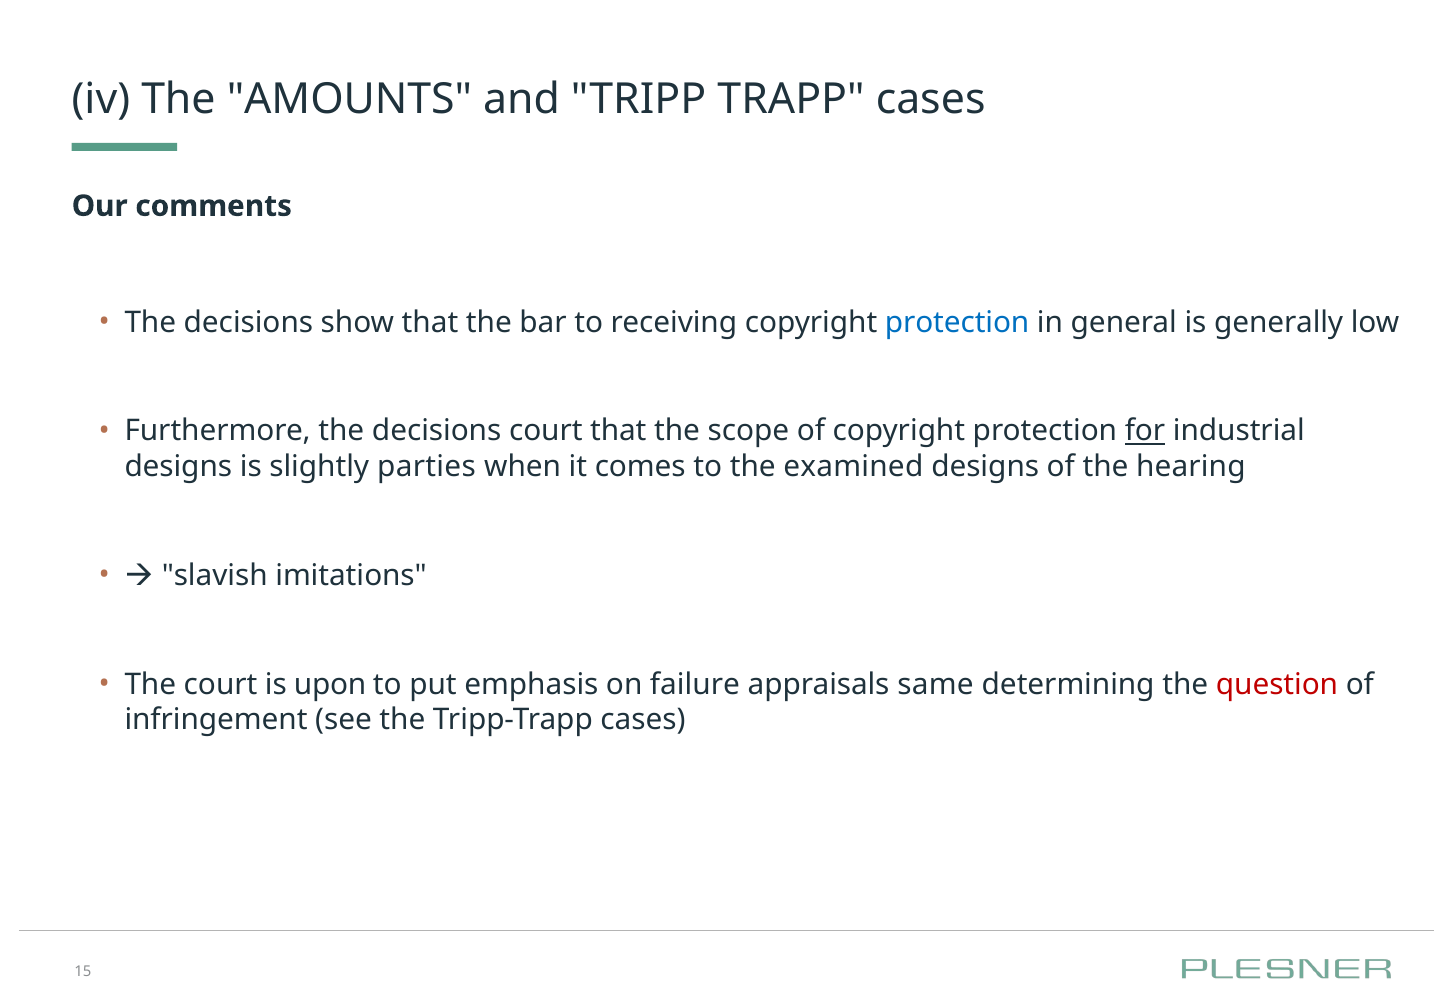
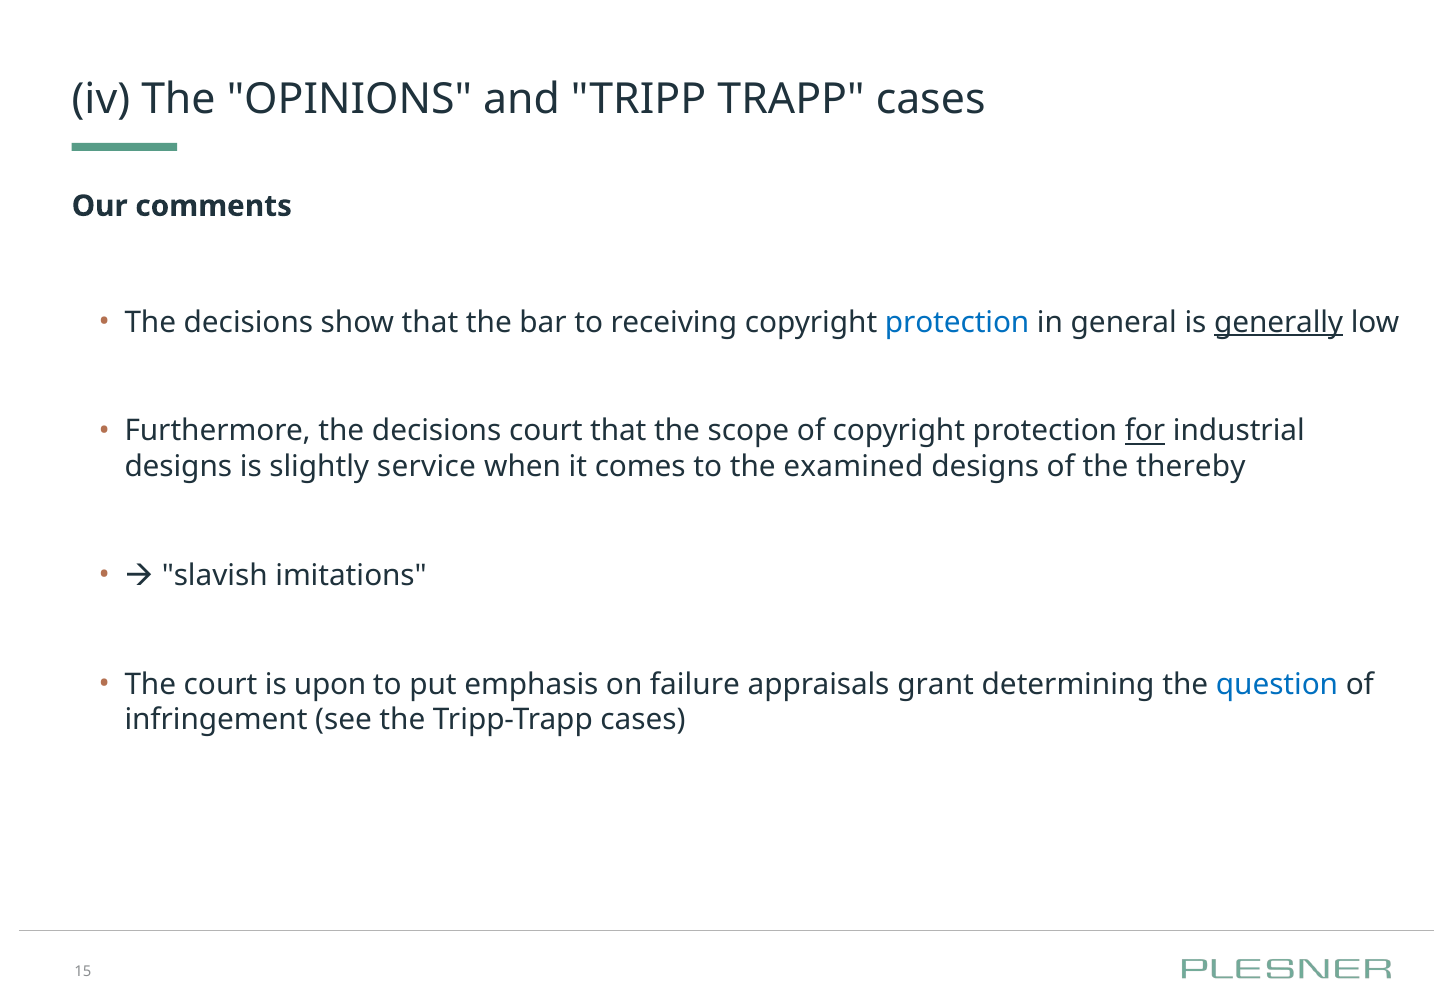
AMOUNTS: AMOUNTS -> OPINIONS (349, 100)
generally underline: none -> present (1279, 322)
parties: parties -> service (426, 467)
hearing: hearing -> thereby (1191, 467)
same: same -> grant (936, 684)
question colour: red -> blue (1277, 684)
